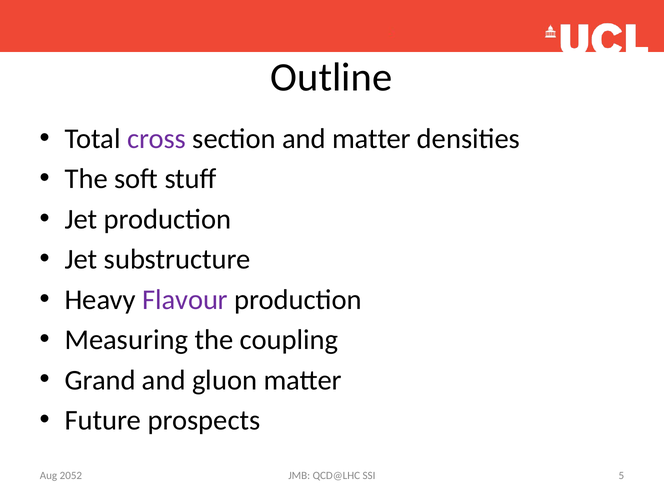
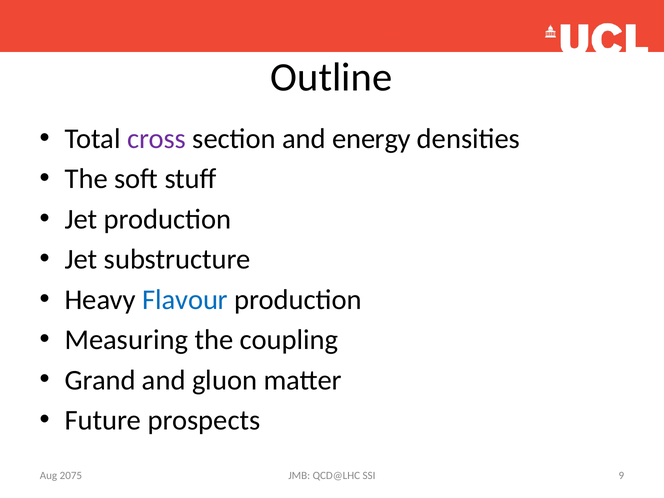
and matter: matter -> energy (372, 139)
Flavour colour: purple -> blue (185, 300)
5: 5 -> 9 (621, 475)
2052: 2052 -> 2075 (71, 476)
